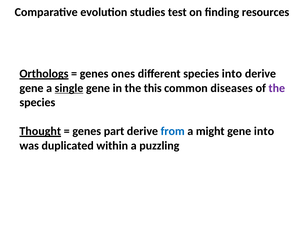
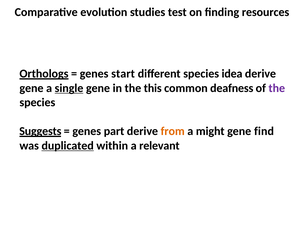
ones: ones -> start (123, 73)
species into: into -> idea (232, 73)
diseases: diseases -> deafness (232, 88)
Thought: Thought -> Suggests (40, 131)
from colour: blue -> orange (173, 131)
gene into: into -> find (264, 131)
duplicated underline: none -> present (68, 145)
puzzling: puzzling -> relevant (159, 145)
